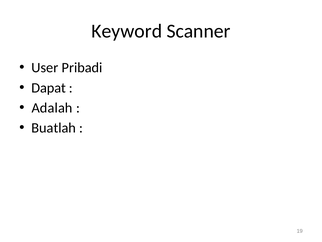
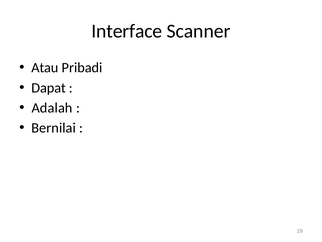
Keyword: Keyword -> Interface (127, 31)
User: User -> Atau (45, 68)
Buatlah: Buatlah -> Bernilai (54, 128)
